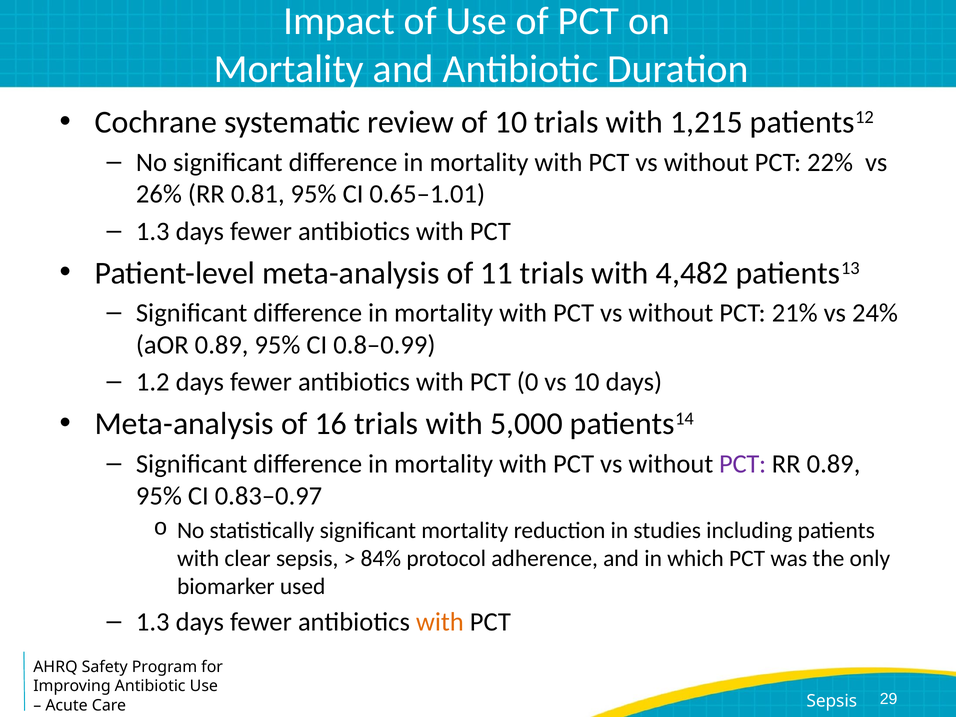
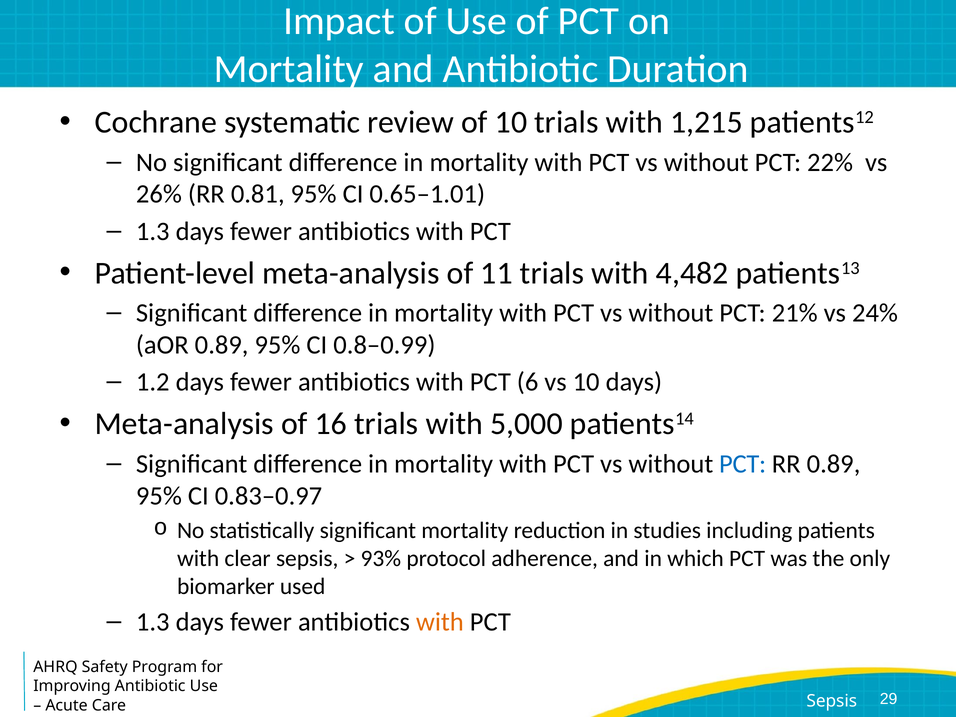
0: 0 -> 6 (528, 382)
PCT colour: purple -> blue (743, 464)
84%: 84% -> 93% (381, 558)
